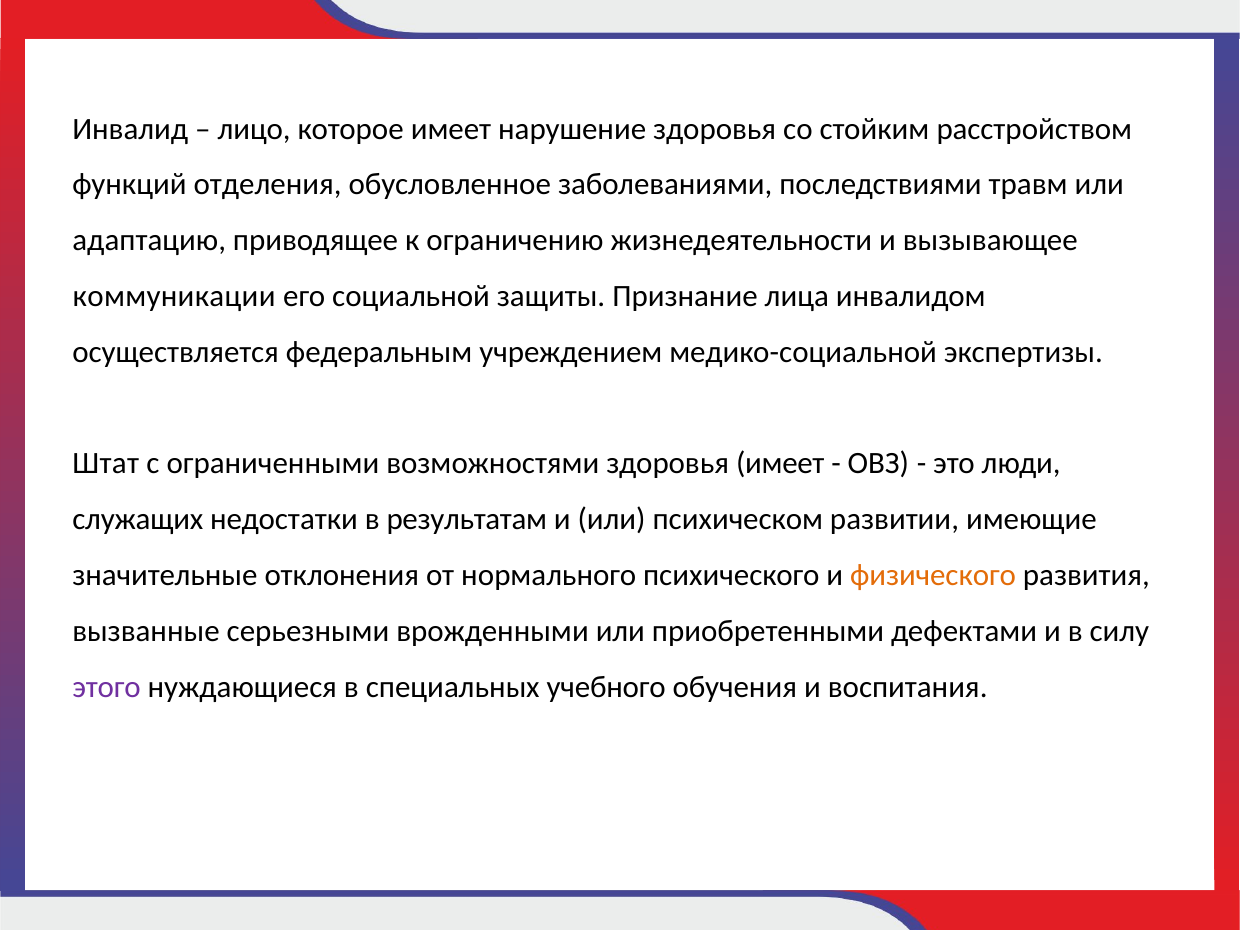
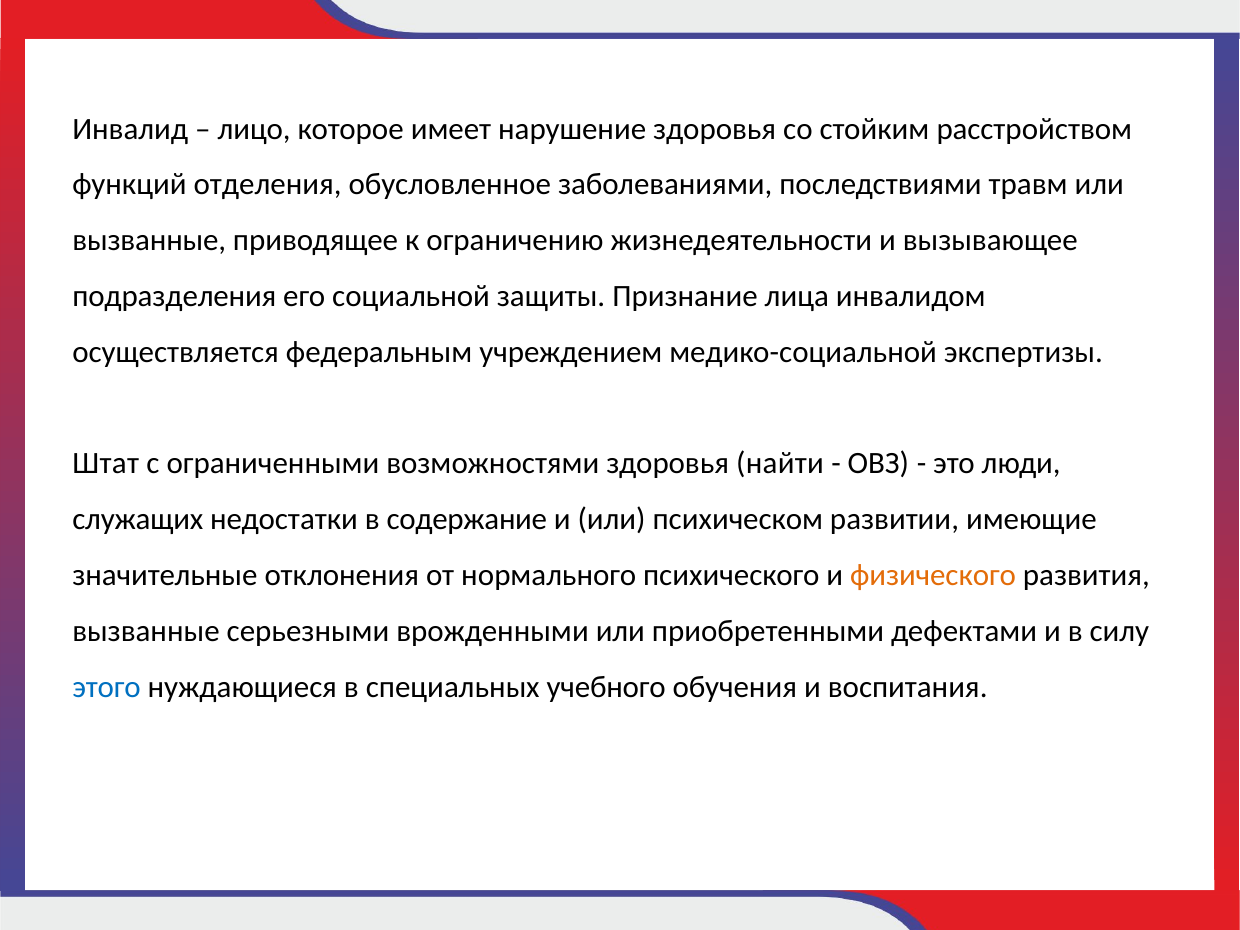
адаптацию: адаптацию -> вызванные (149, 241)
коммуникации: коммуникации -> подразделения (174, 296)
здоровья имеет: имеет -> найти (780, 464)
результатам: результатам -> содержание (467, 520)
этого colour: purple -> blue (107, 687)
